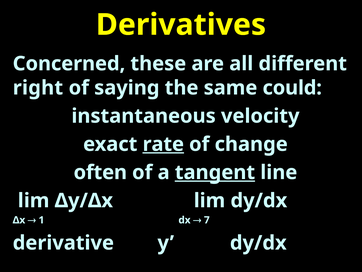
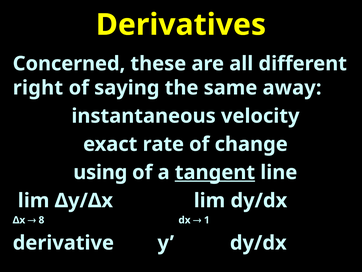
could: could -> away (292, 88)
rate underline: present -> none (163, 144)
often: often -> using (100, 172)
1: 1 -> 8 (41, 220)
7: 7 -> 1 (207, 220)
